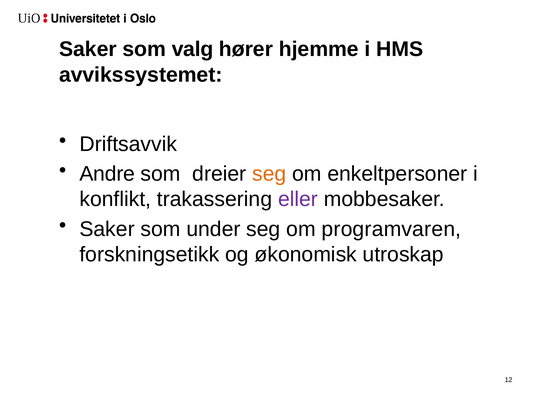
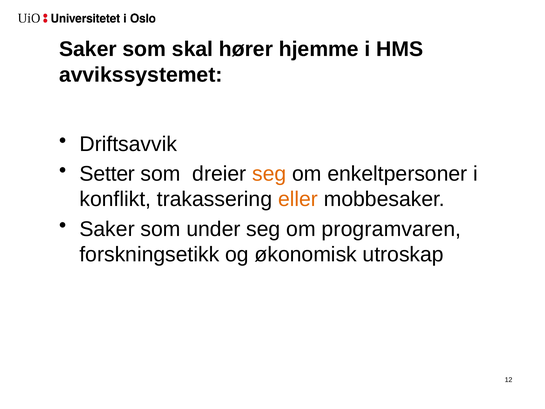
valg: valg -> skal (192, 49)
Andre: Andre -> Setter (107, 174)
eller colour: purple -> orange (298, 199)
